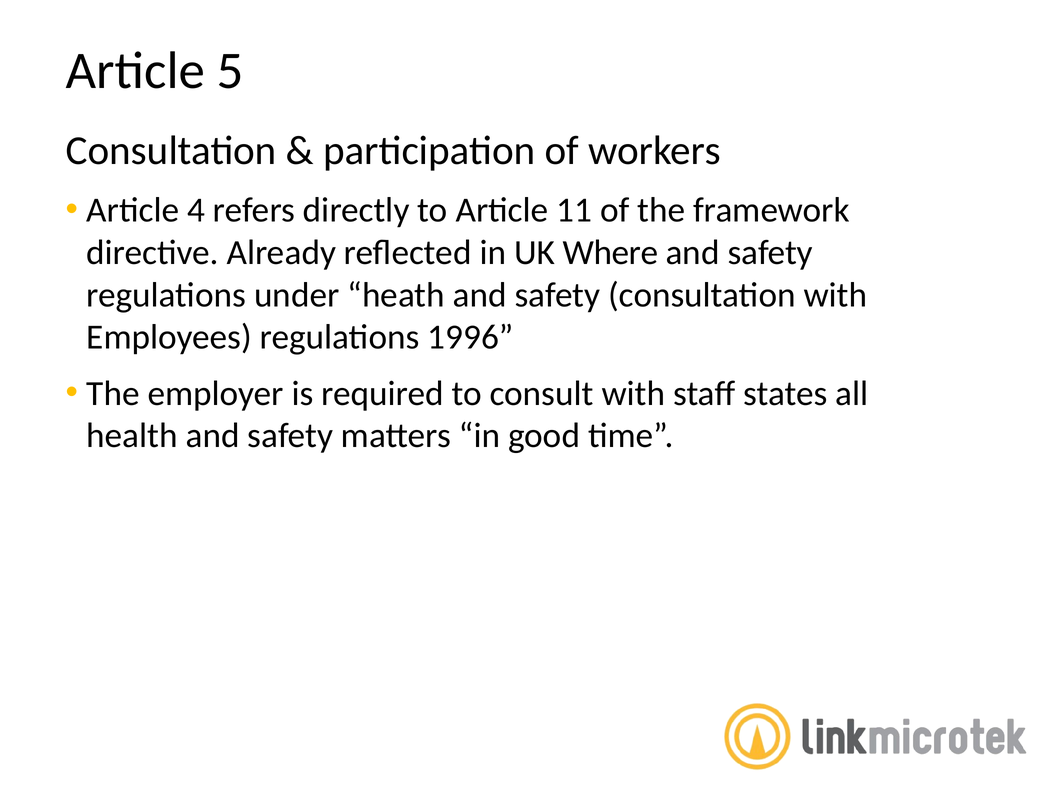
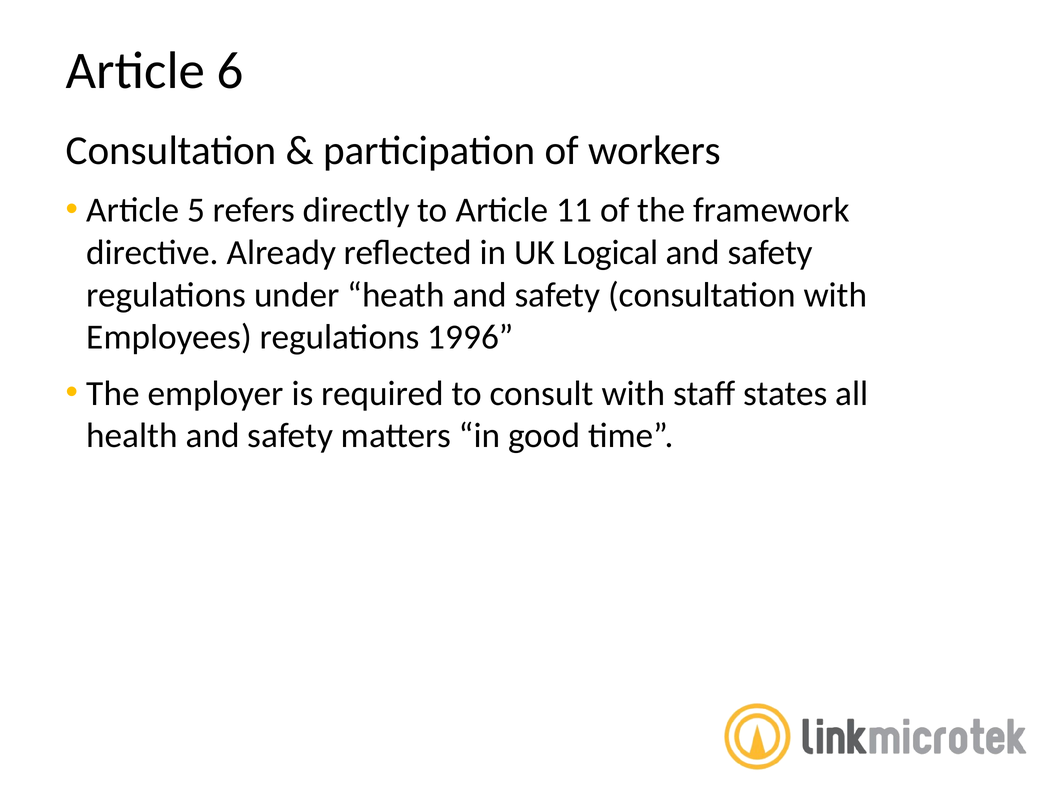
5: 5 -> 6 (230, 71)
4: 4 -> 5 (196, 210)
Where: Where -> Logical (610, 253)
